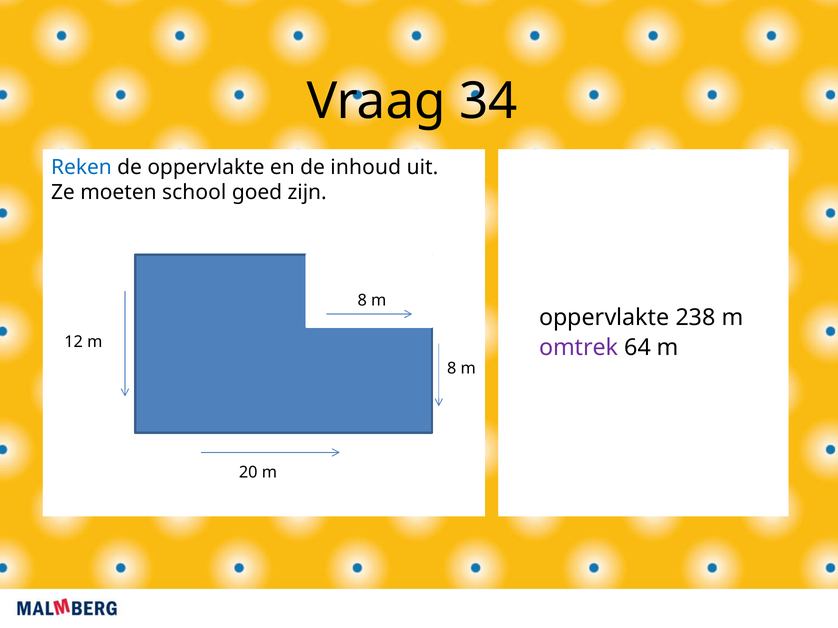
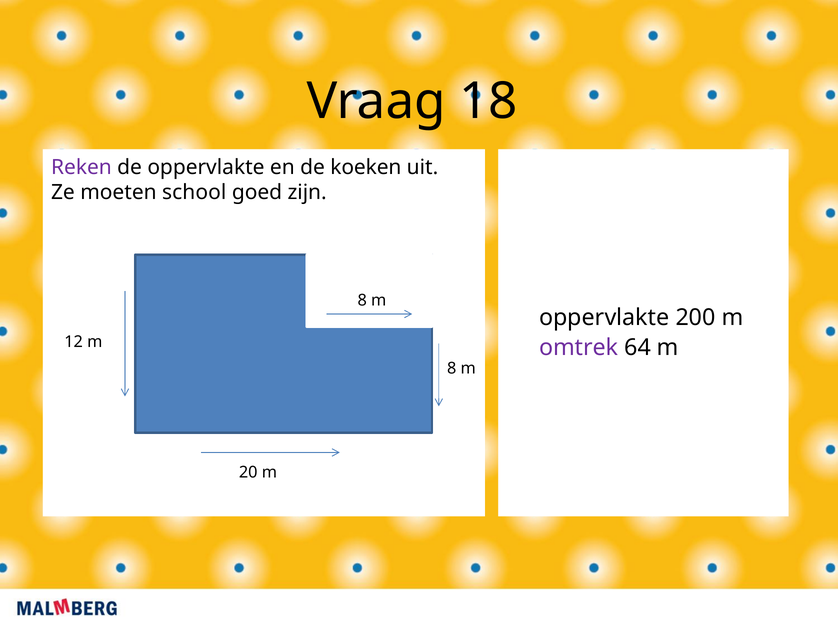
34: 34 -> 18 (488, 101)
Reken colour: blue -> purple (81, 167)
inhoud: inhoud -> koeken (366, 167)
238: 238 -> 200 (696, 318)
